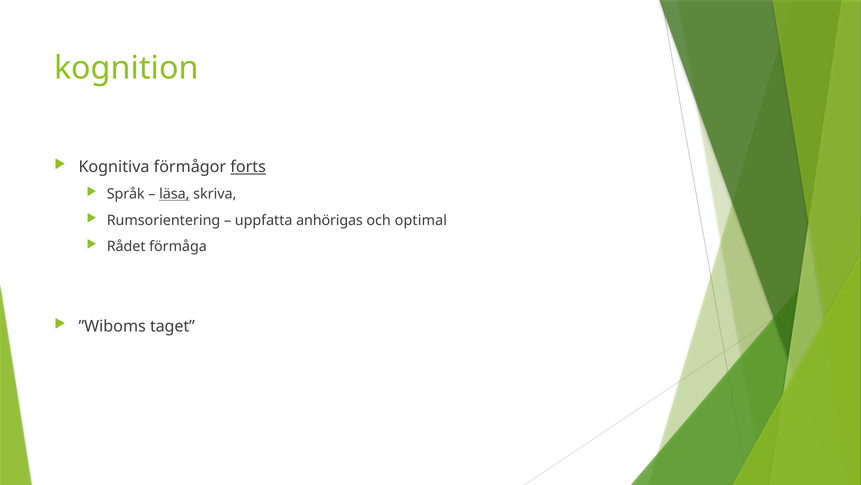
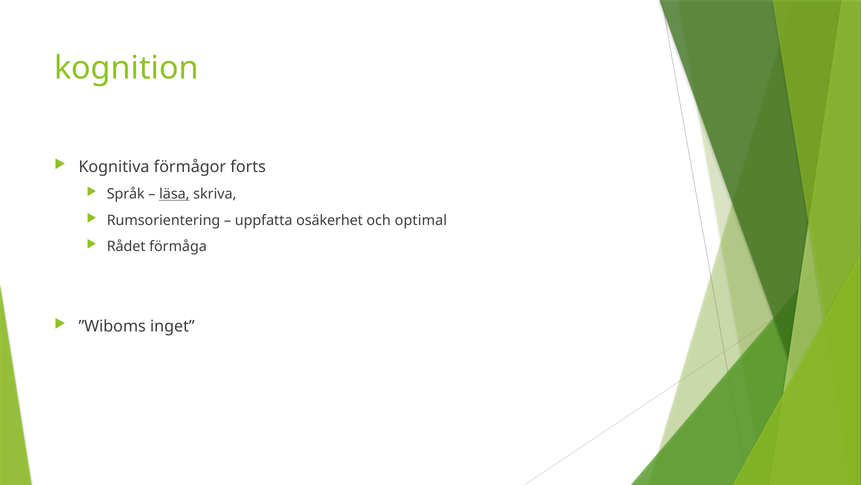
forts underline: present -> none (248, 167)
anhörigas: anhörigas -> osäkerhet (330, 220)
taget: taget -> inget (172, 326)
